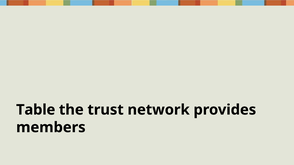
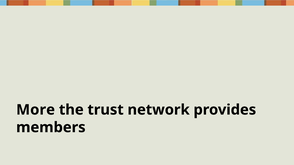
Table: Table -> More (36, 110)
